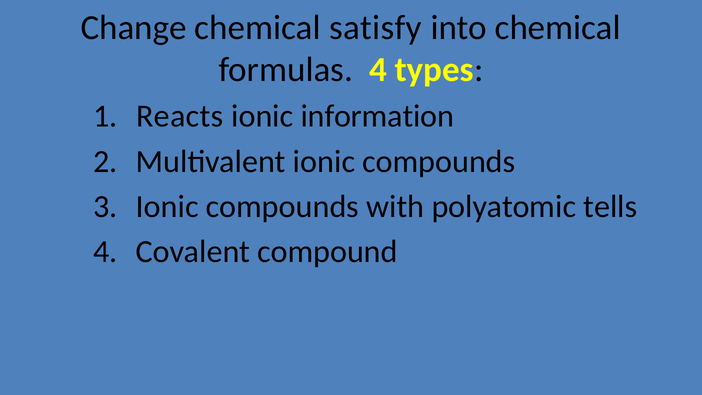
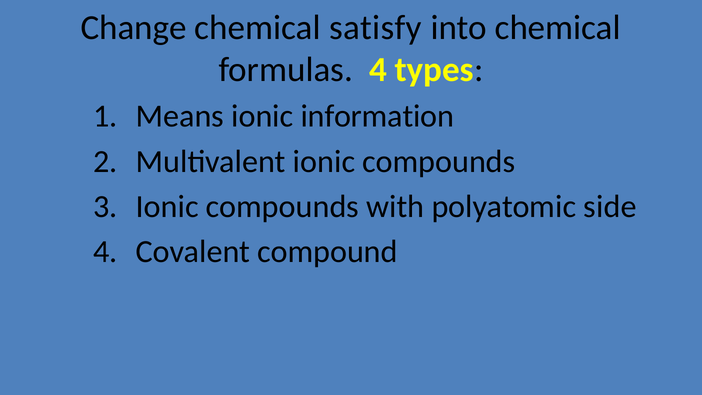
Reacts: Reacts -> Means (180, 116)
tells: tells -> side (610, 206)
